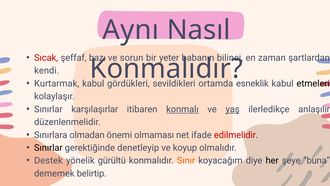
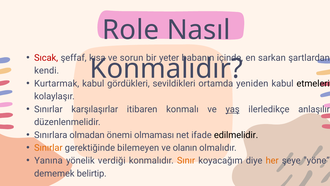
Aynı: Aynı -> Role (131, 30)
bazı: bazı -> kısa (97, 58)
bilinci: bilinci -> içinde (230, 58)
zaman: zaman -> sarkan (272, 58)
esneklik: esneklik -> yeniden (252, 83)
konmalı underline: present -> none (182, 109)
edilmelidir colour: red -> black (236, 135)
Sınırlar colour: black -> orange (48, 148)
denetleyip: denetleyip -> bilemeyen (138, 148)
koyup: koyup -> olanın (185, 148)
Destek: Destek -> Yanına (48, 160)
gürültü: gürültü -> verdiği (112, 160)
her colour: black -> orange (272, 160)
buna: buna -> yöne (317, 160)
